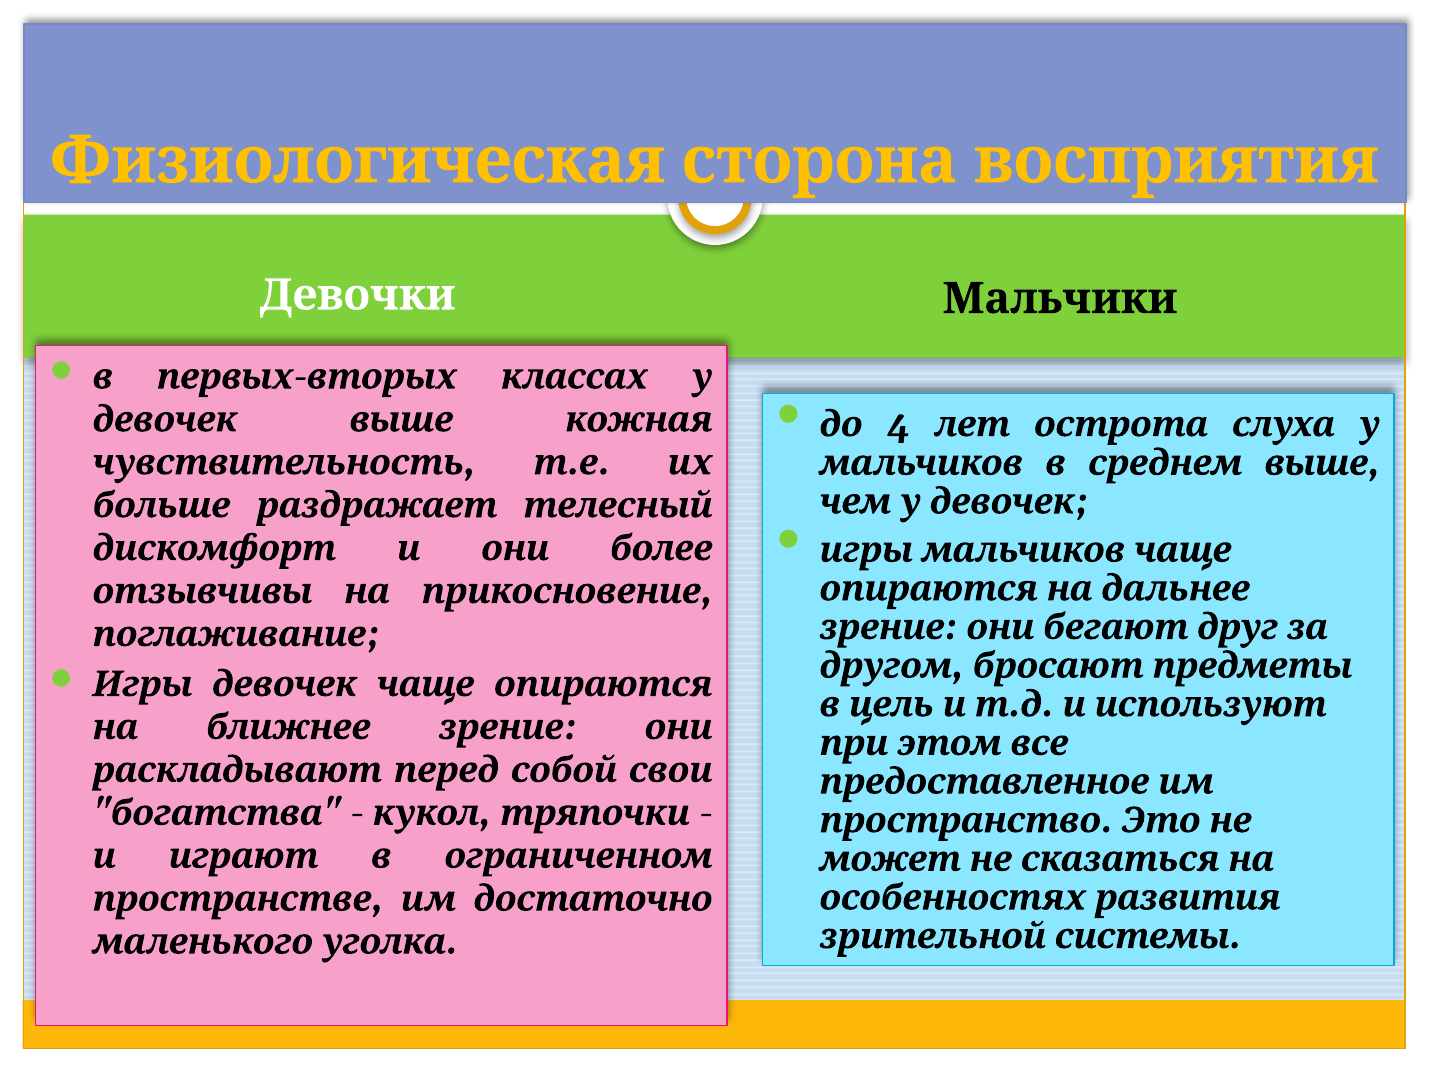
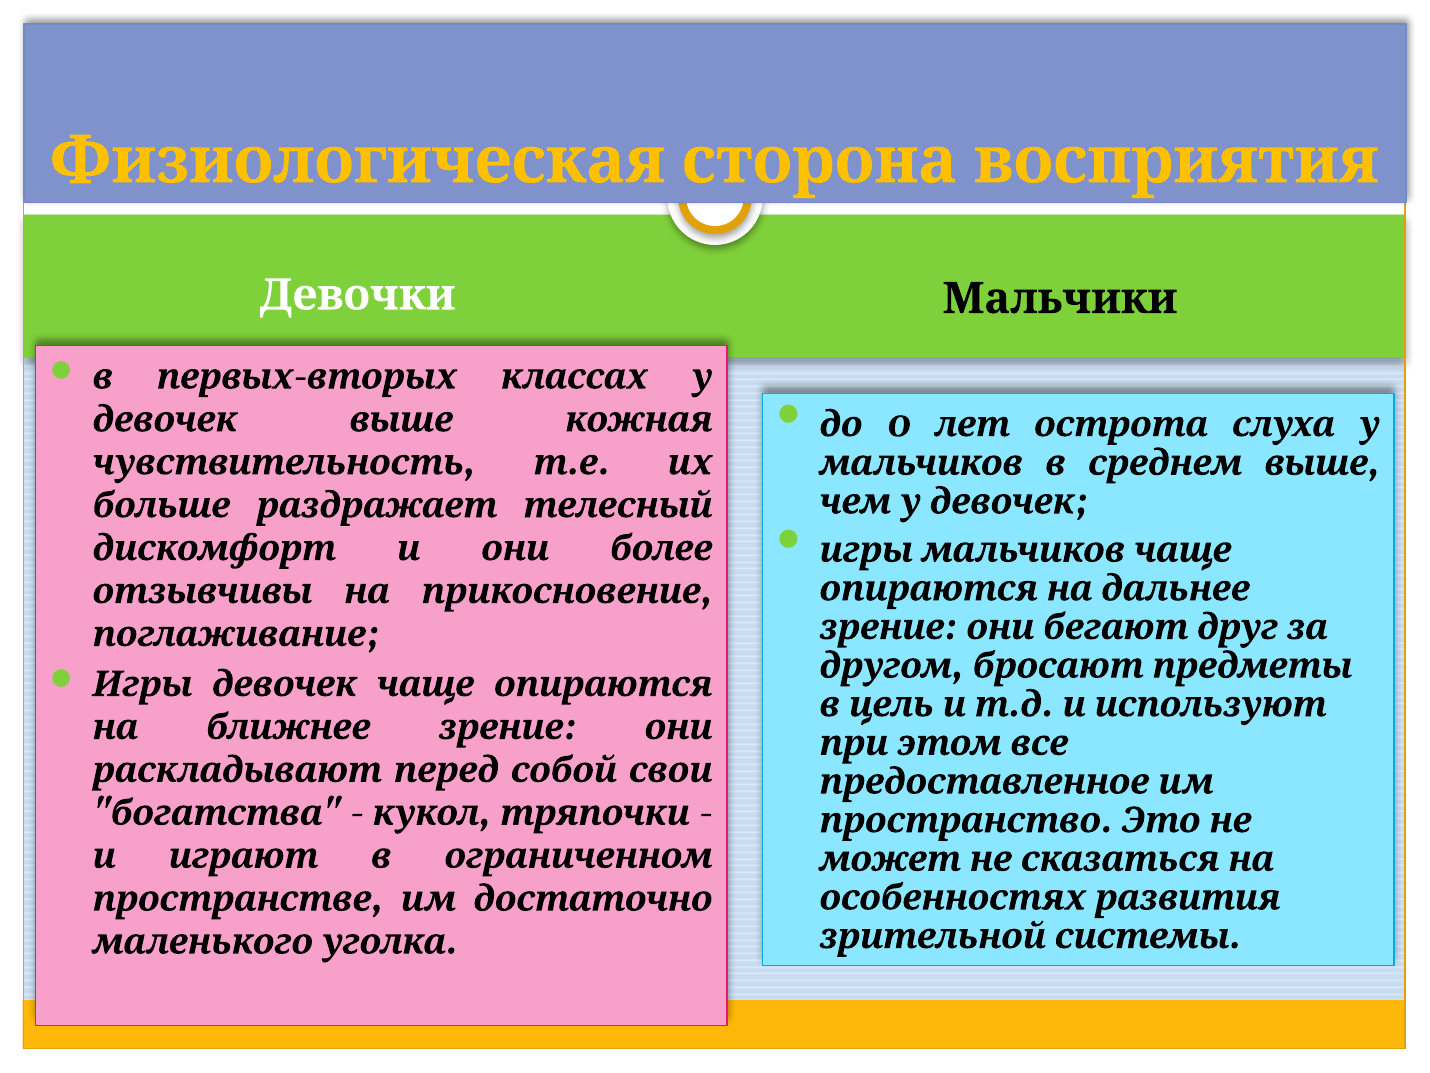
4: 4 -> 0 (899, 424)
